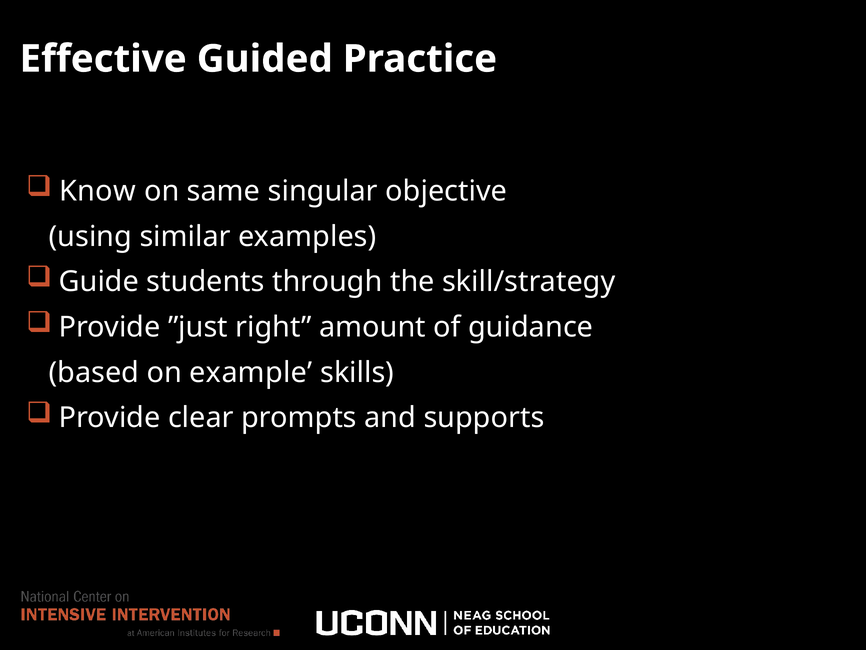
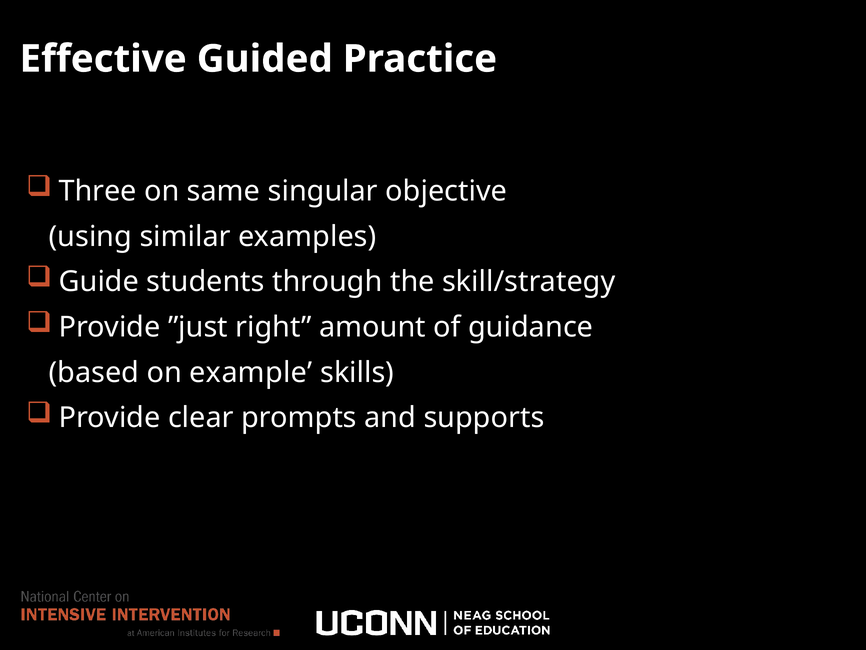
Know: Know -> Three (98, 191)
